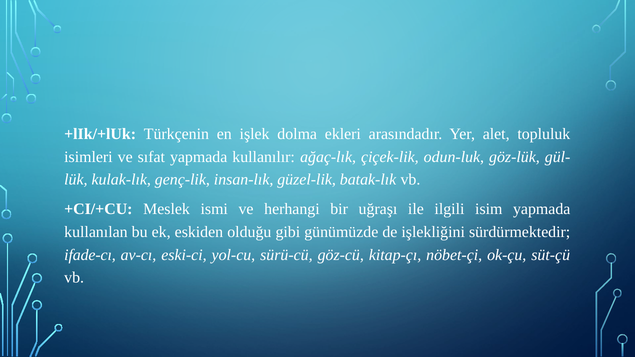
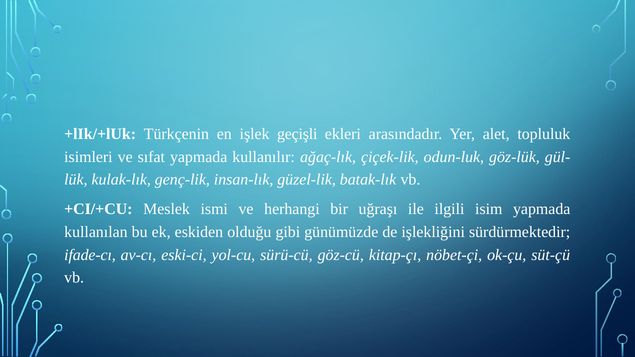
dolma: dolma -> geçişli (297, 134)
